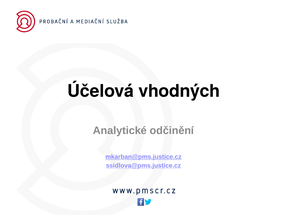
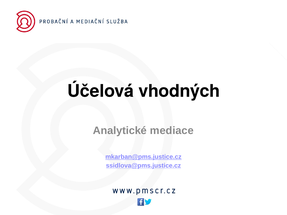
odčinění: odčinění -> mediace (172, 131)
